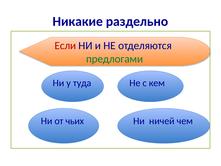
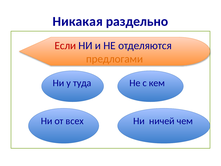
Никакие: Никакие -> Никакая (78, 21)
предлогами colour: green -> orange (115, 59)
чьих: чьих -> всех (75, 121)
